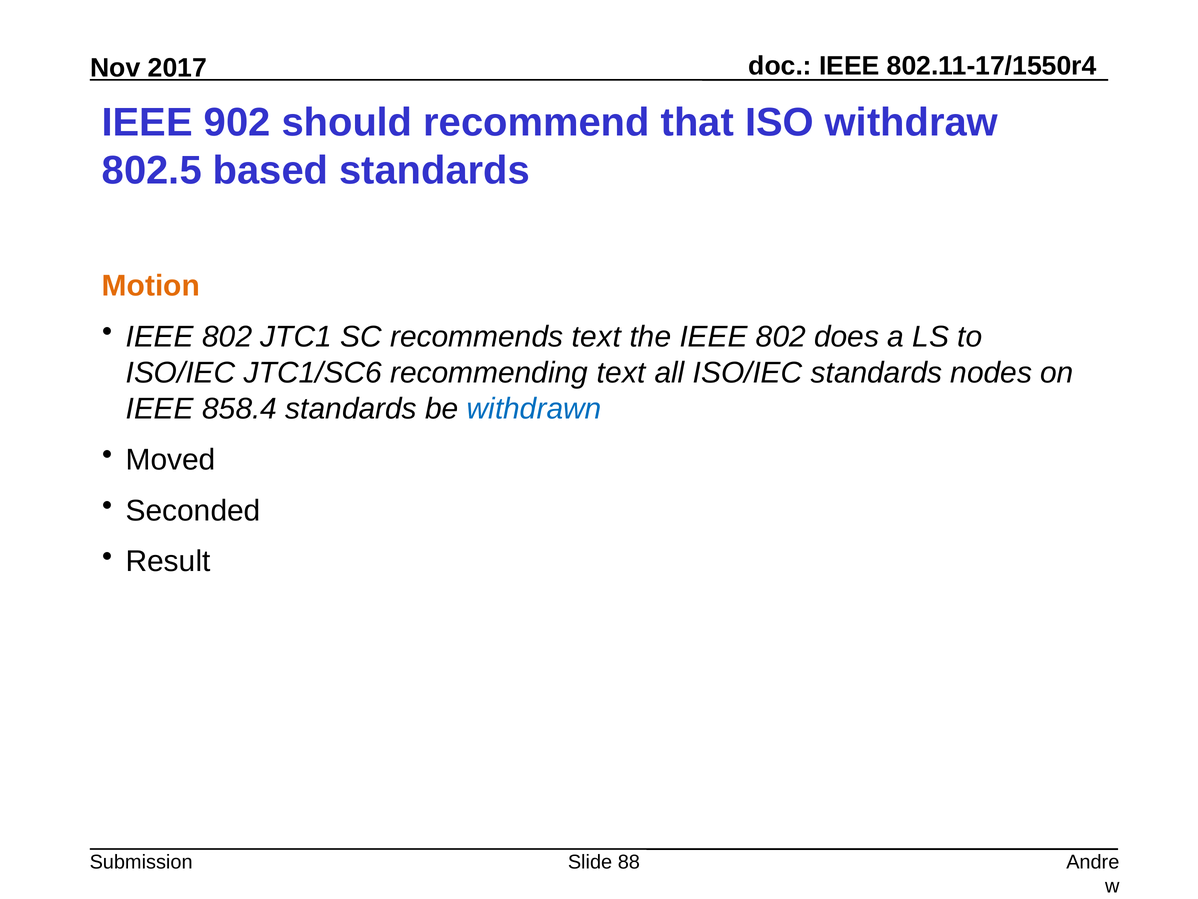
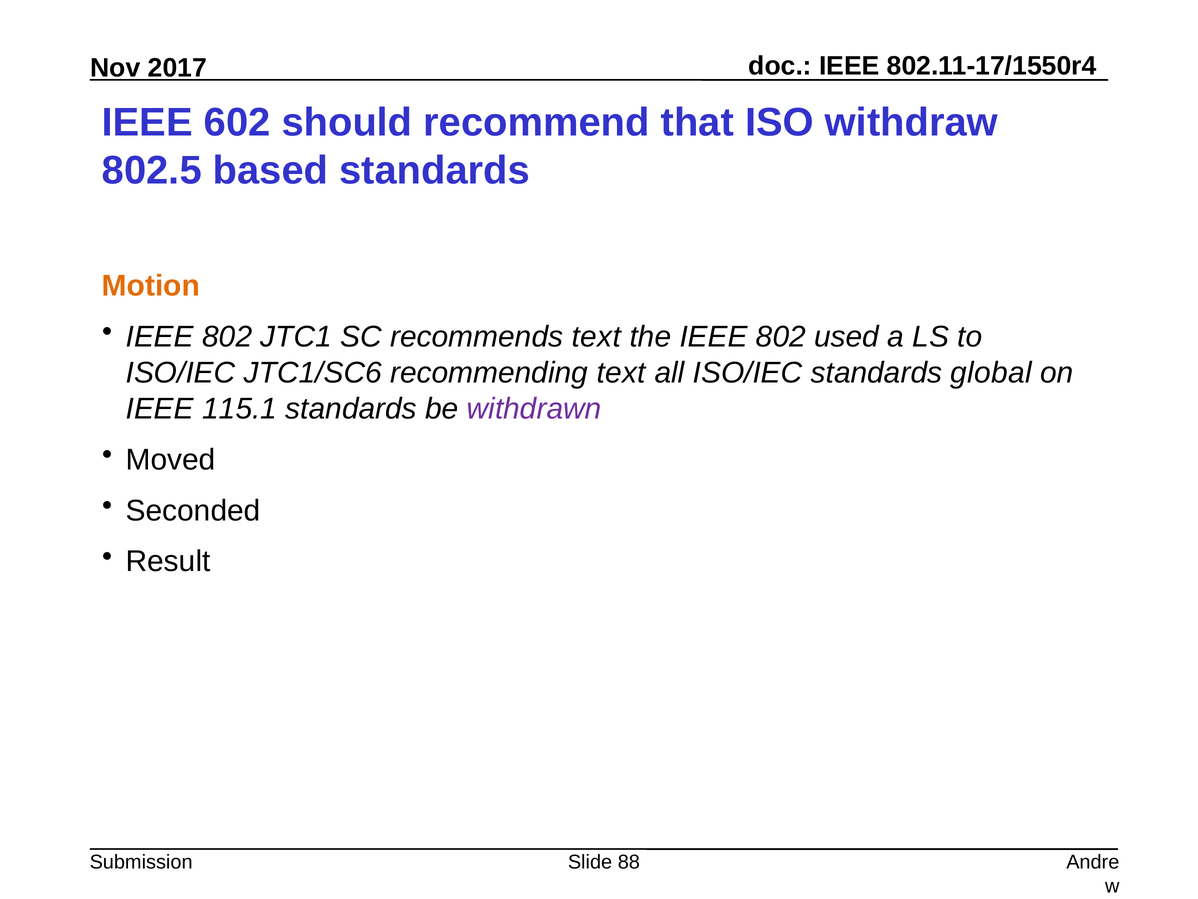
902: 902 -> 602 (237, 123)
does: does -> used (847, 337)
nodes: nodes -> global (991, 373)
858.4: 858.4 -> 115.1 (240, 408)
withdrawn colour: blue -> purple (534, 408)
